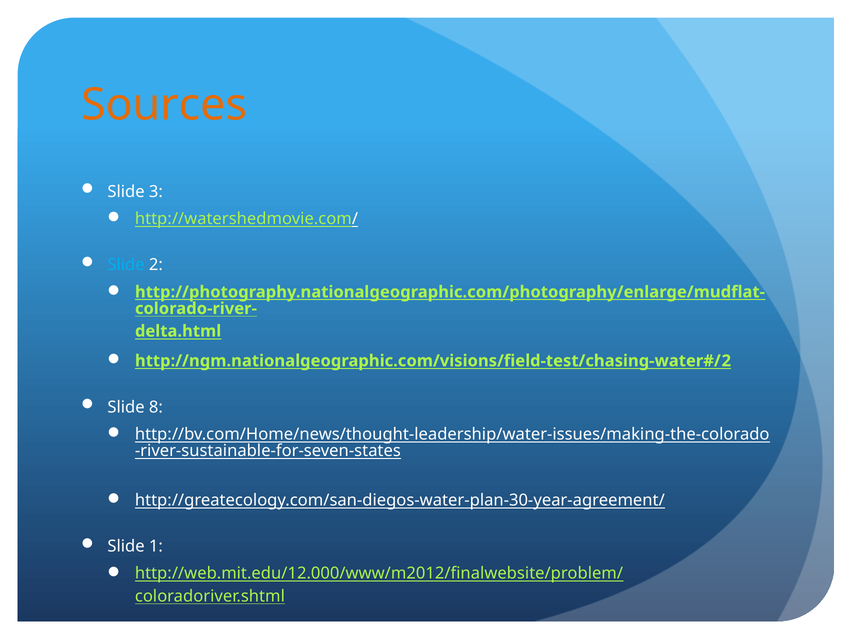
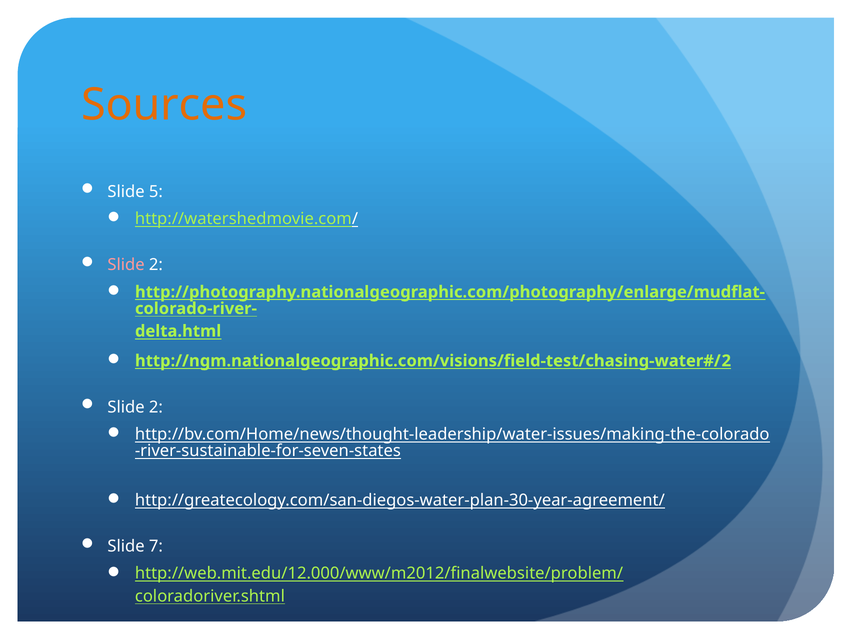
3: 3 -> 5 (156, 192)
Slide colour: light blue -> pink (126, 265)
8: 8 -> 2 (156, 407)
1: 1 -> 7 (156, 546)
